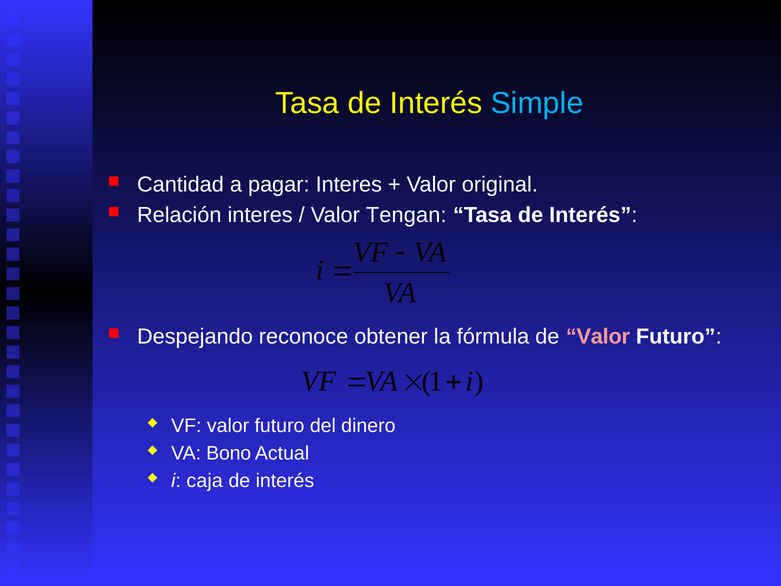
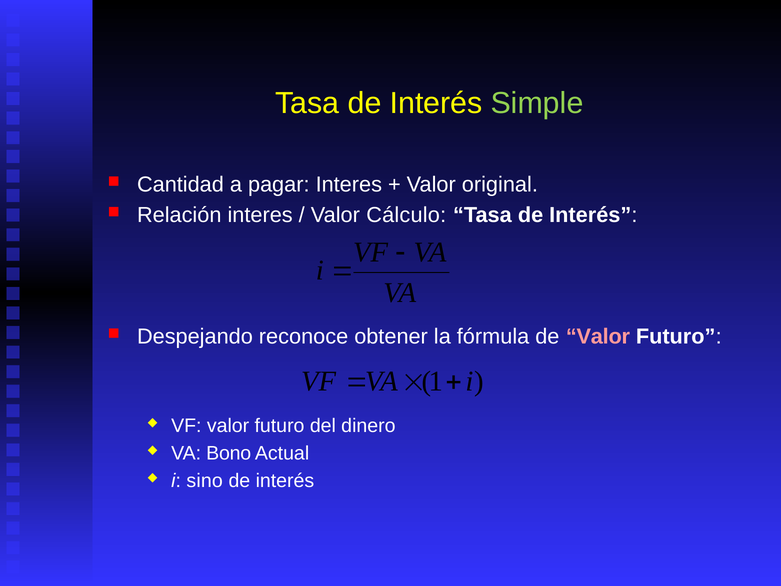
Simple colour: light blue -> light green (537, 103)
Tengan: Tengan -> Cálculo (406, 215)
caja: caja -> sino (205, 480)
